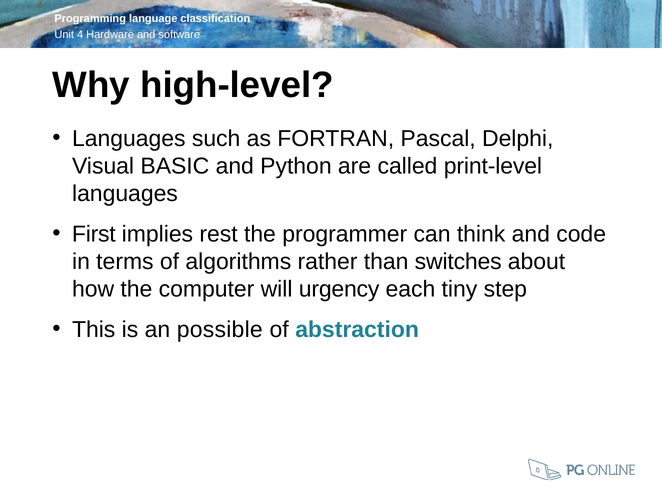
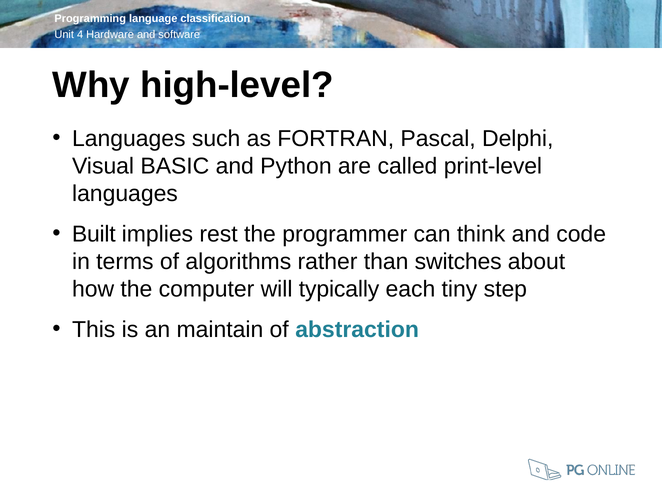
First: First -> Built (94, 234)
urgency: urgency -> typically (339, 290)
possible: possible -> maintain (220, 330)
